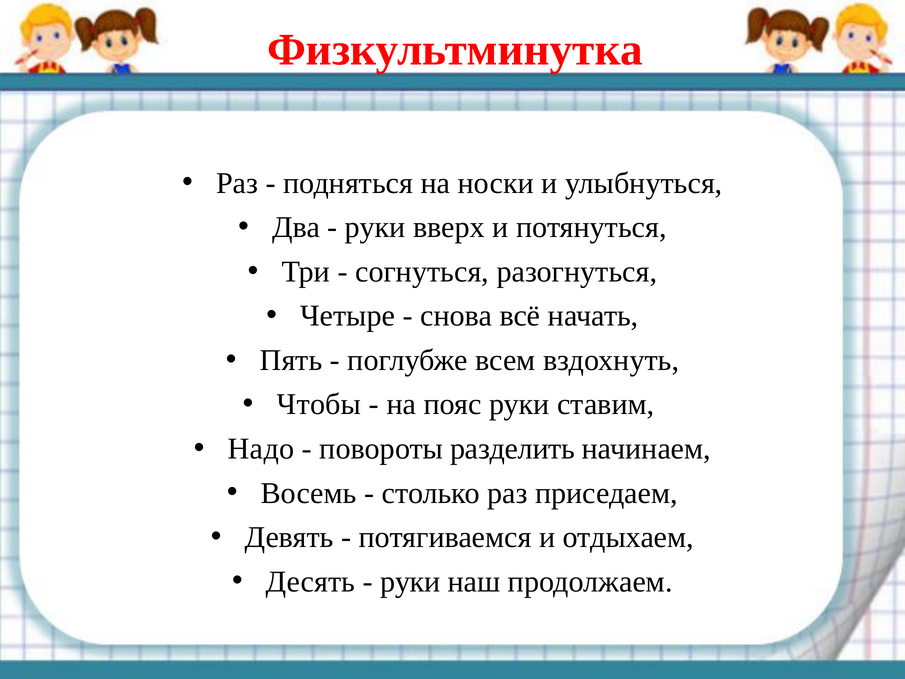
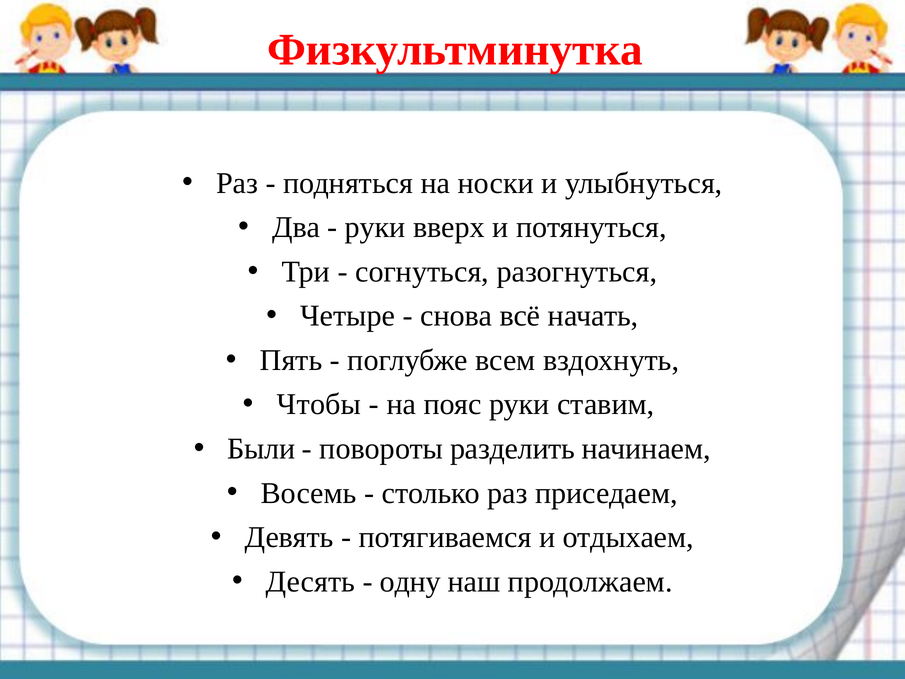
Надо: Надо -> Были (261, 449)
руки: руки -> одну (410, 581)
